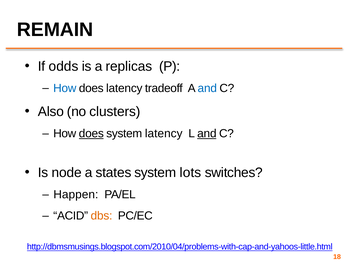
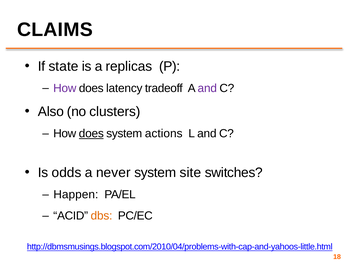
REMAIN: REMAIN -> CLAIMS (55, 30)
odds: odds -> state (64, 66)
How colour: blue -> purple (65, 88)
and colour: blue -> purple (207, 88)
system latency: latency -> actions (164, 133)
and underline: present -> none (207, 133)
node: node -> odds (67, 172)
states: states -> never (113, 172)
lots: lots -> site (190, 172)
